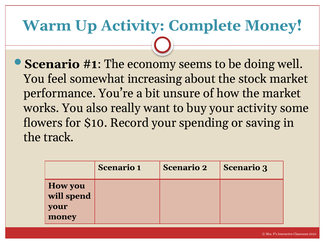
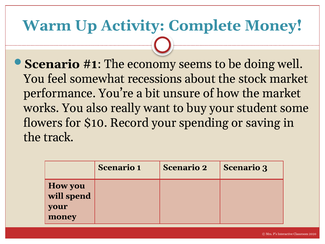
increasing: increasing -> recessions (155, 79)
your activity: activity -> student (257, 108)
